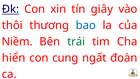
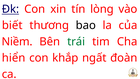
giây: giây -> lòng (102, 9)
thôi: thôi -> biết (12, 25)
bao colour: blue -> black (86, 25)
cung: cung -> khắp (65, 58)
